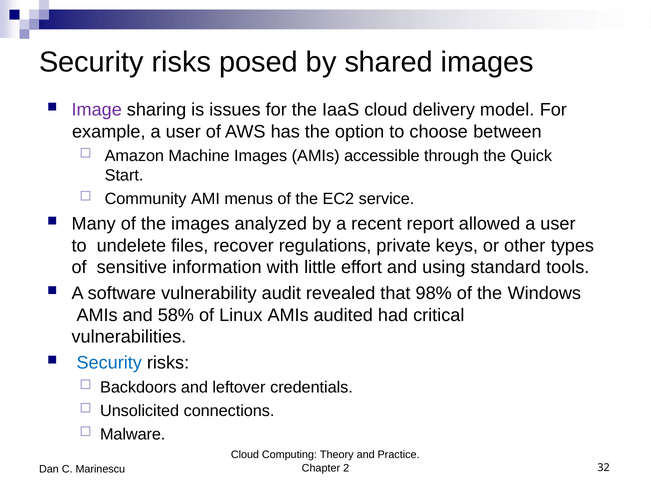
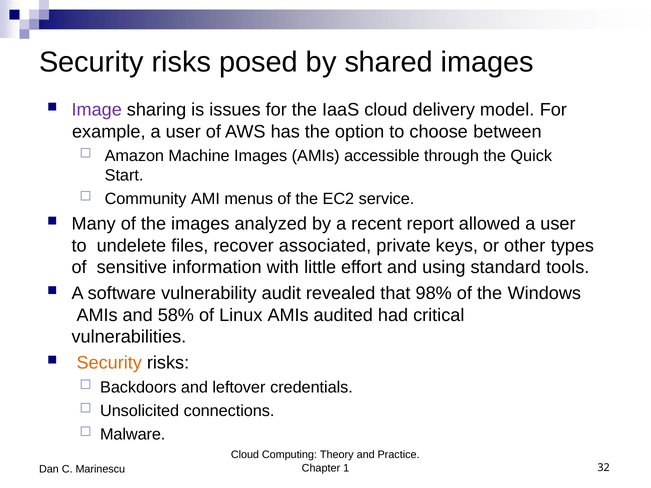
regulations: regulations -> associated (325, 246)
Security colour: blue -> orange (109, 363)
2: 2 -> 1 (346, 468)
